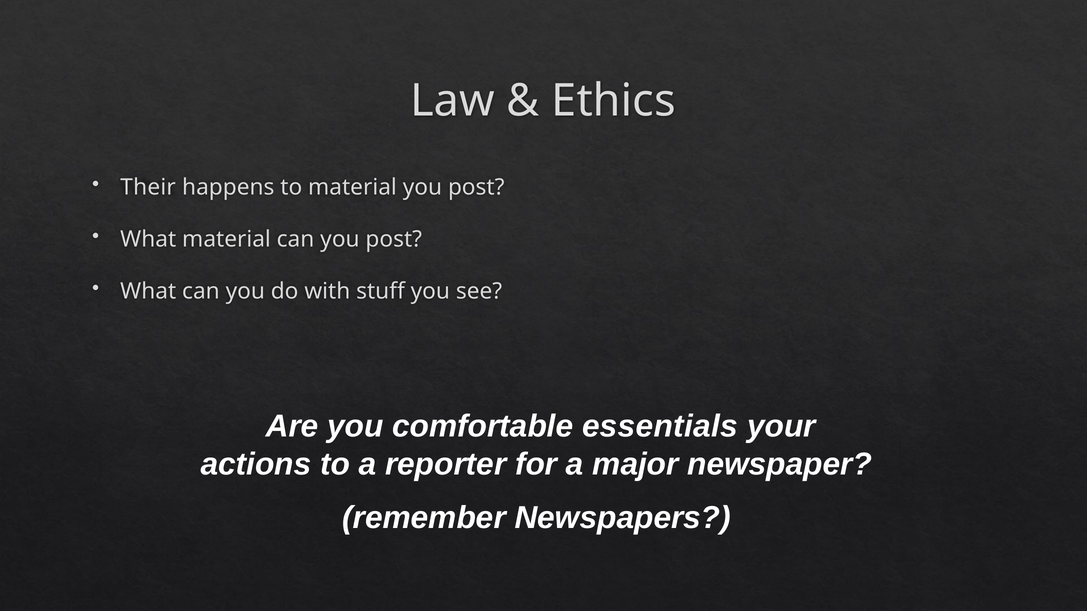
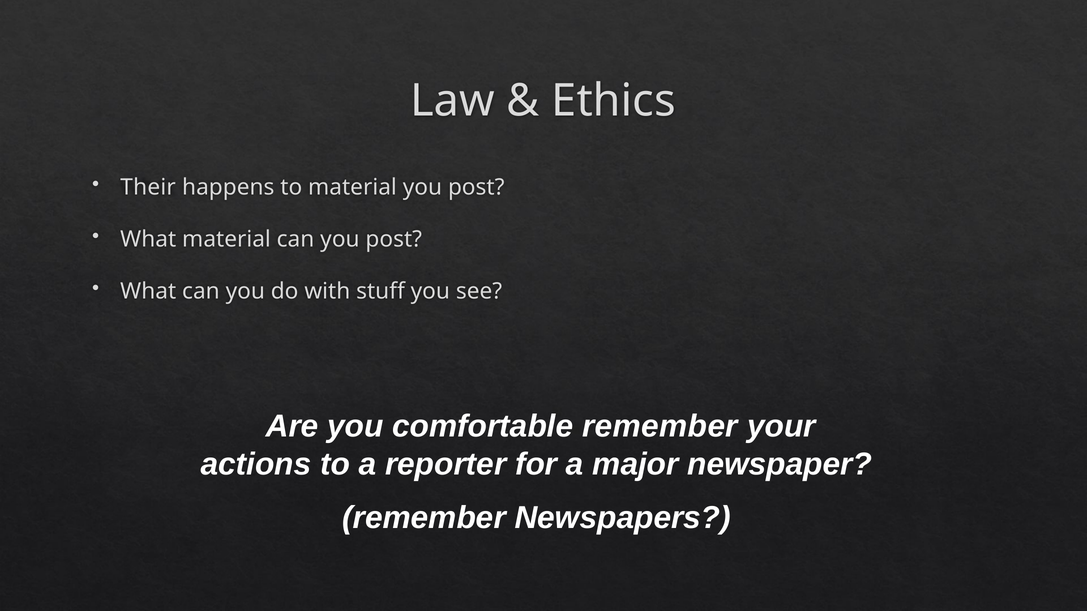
comfortable essentials: essentials -> remember (660, 426)
